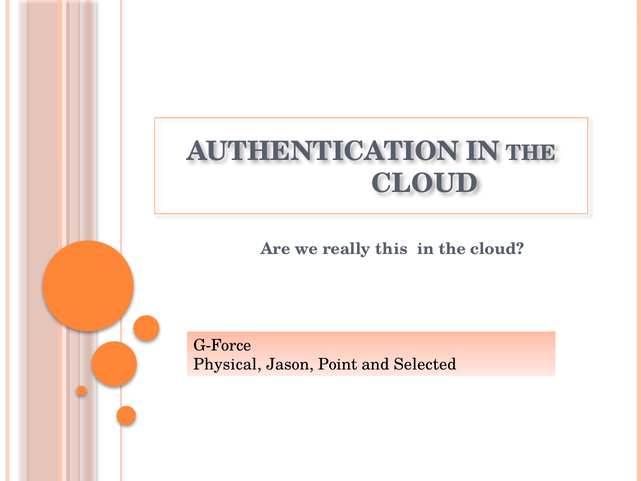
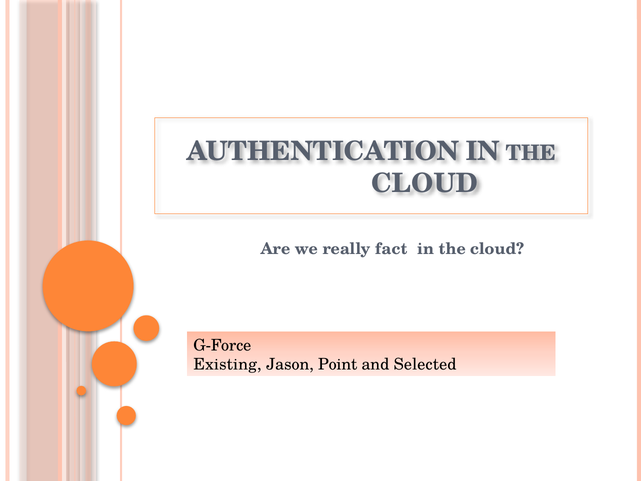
this: this -> fact (392, 249)
Physical: Physical -> Existing (227, 364)
